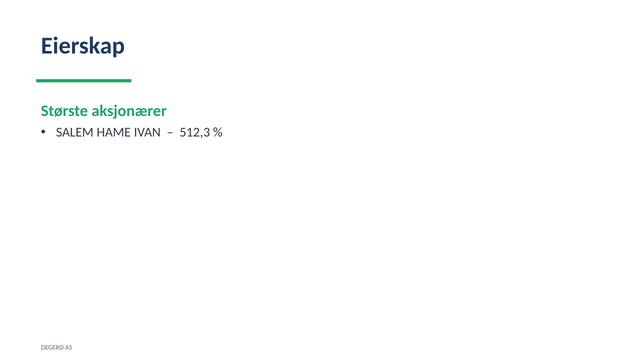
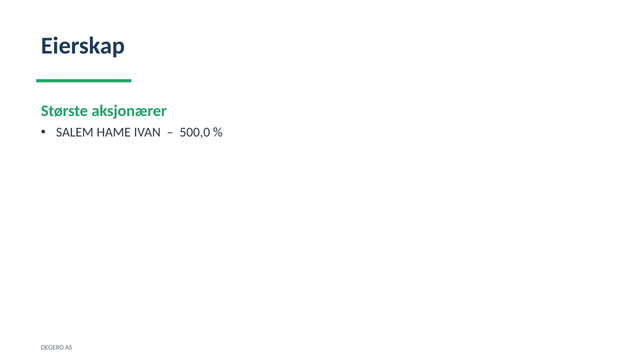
512,3: 512,3 -> 500,0 (195, 132)
